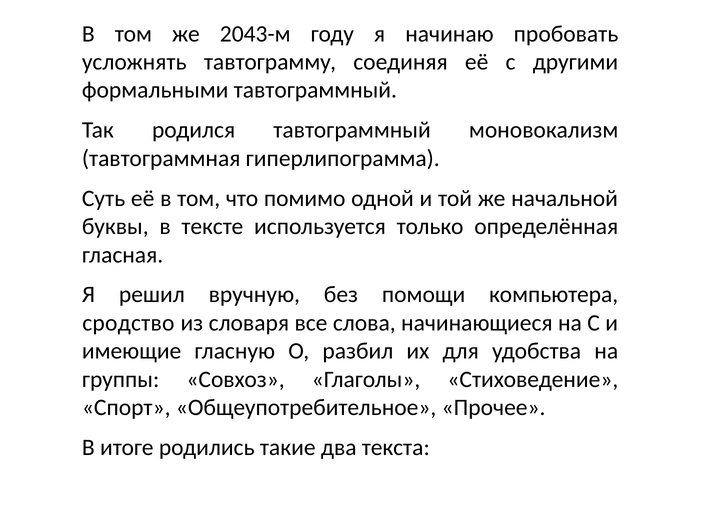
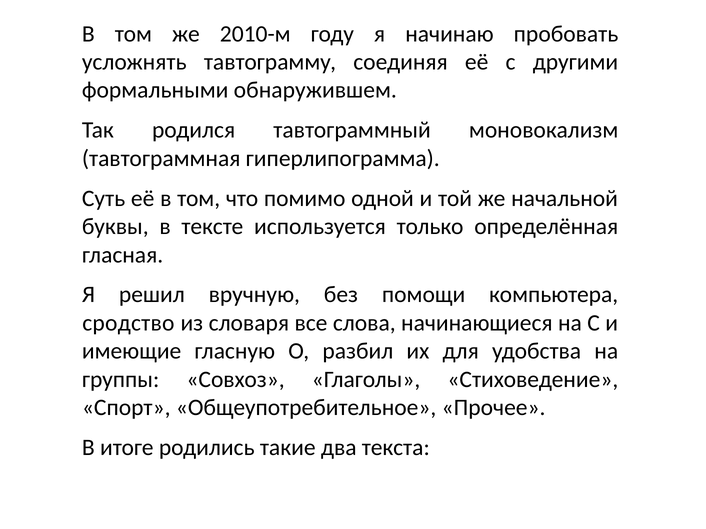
2043-м: 2043-м -> 2010-м (255, 34)
формальными тавтограммный: тавтограммный -> обнаружившем (315, 90)
